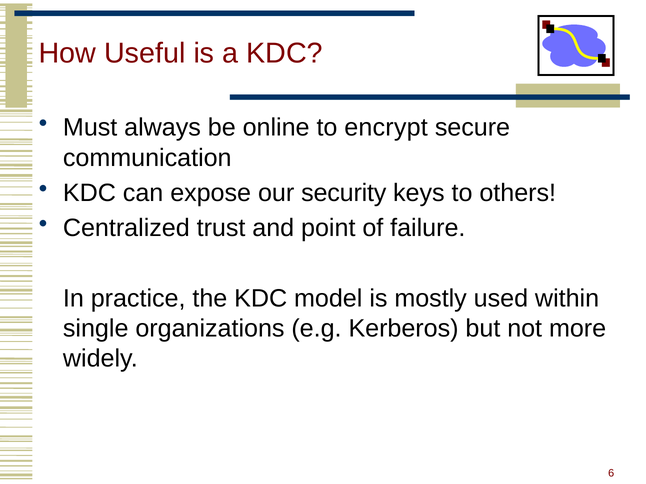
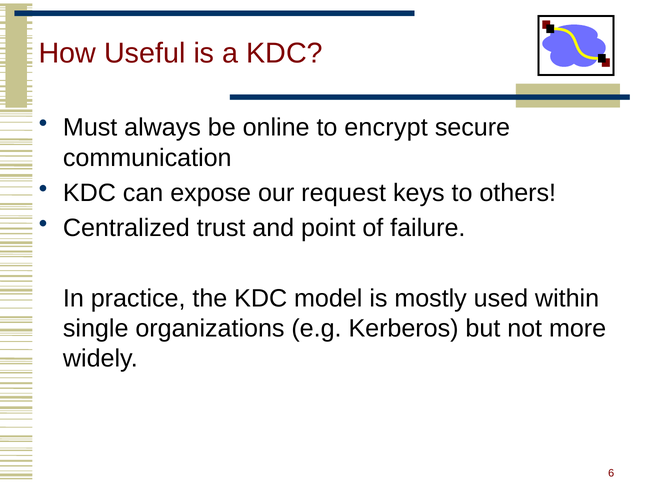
security: security -> request (344, 193)
